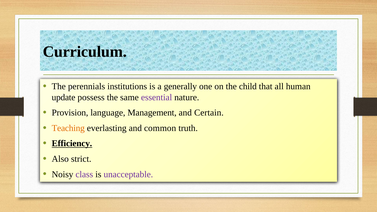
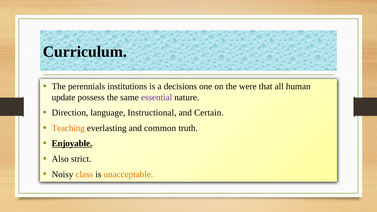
generally: generally -> decisions (180, 87)
child: child -> were (248, 87)
Provision: Provision -> Direction (70, 113)
Management: Management -> Instructional (152, 113)
Efficiency: Efficiency -> Enjoyable (72, 144)
class colour: purple -> orange (84, 174)
unacceptable colour: purple -> orange (128, 174)
